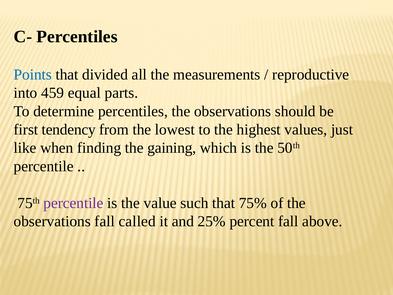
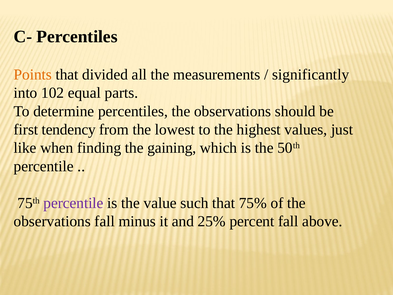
Points colour: blue -> orange (33, 74)
reproductive: reproductive -> significantly (311, 74)
459: 459 -> 102 (53, 93)
called: called -> minus (137, 221)
